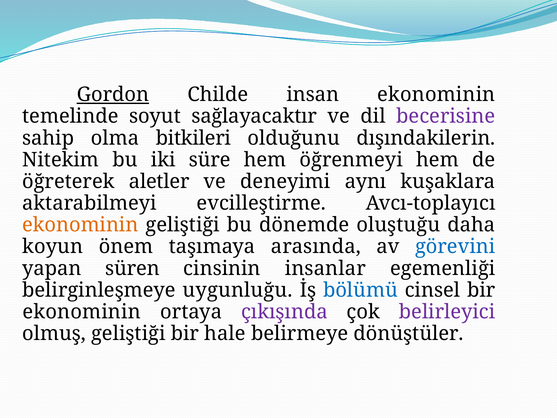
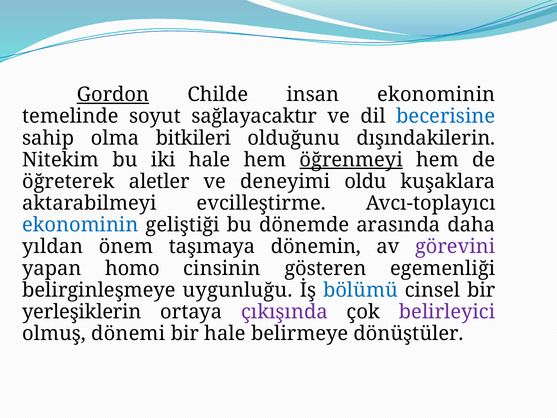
becerisine colour: purple -> blue (446, 116)
iki süre: süre -> hale (210, 160)
öğrenmeyi underline: none -> present (351, 160)
aynı: aynı -> oldu (366, 181)
ekonominin colour: orange -> blue (80, 225)
oluştuğu: oluştuğu -> arasında (398, 225)
koyun: koyun -> yıldan (53, 247)
arasında: arasında -> dönemin (316, 247)
görevini colour: blue -> purple (455, 247)
süren: süren -> homo (133, 268)
insanlar: insanlar -> gösteren (325, 268)
ekonominin: ekonominin -> yerleşiklerin (82, 312)
olmuş geliştiği: geliştiği -> dönemi (128, 333)
